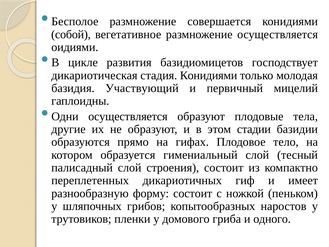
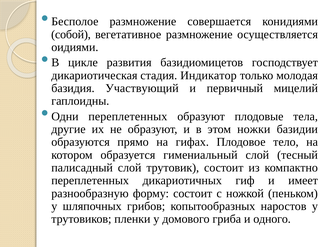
стадия Конидиями: Конидиями -> Индикатор (208, 75)
Одни осуществляется: осуществляется -> переплетенных (128, 116)
стадии: стадии -> ножки (254, 129)
строения: строения -> трутовик (173, 168)
